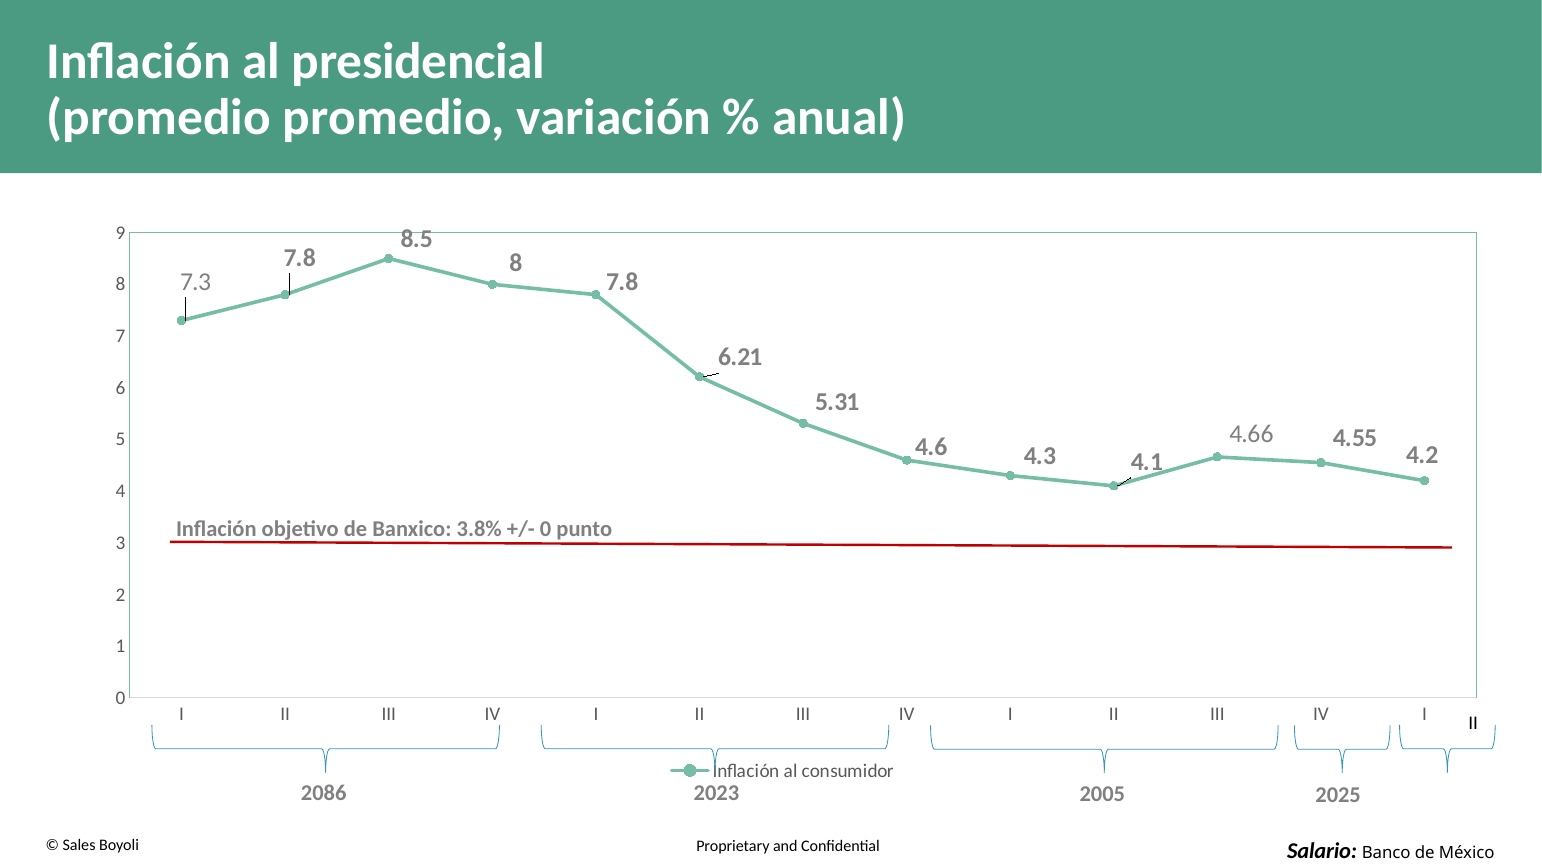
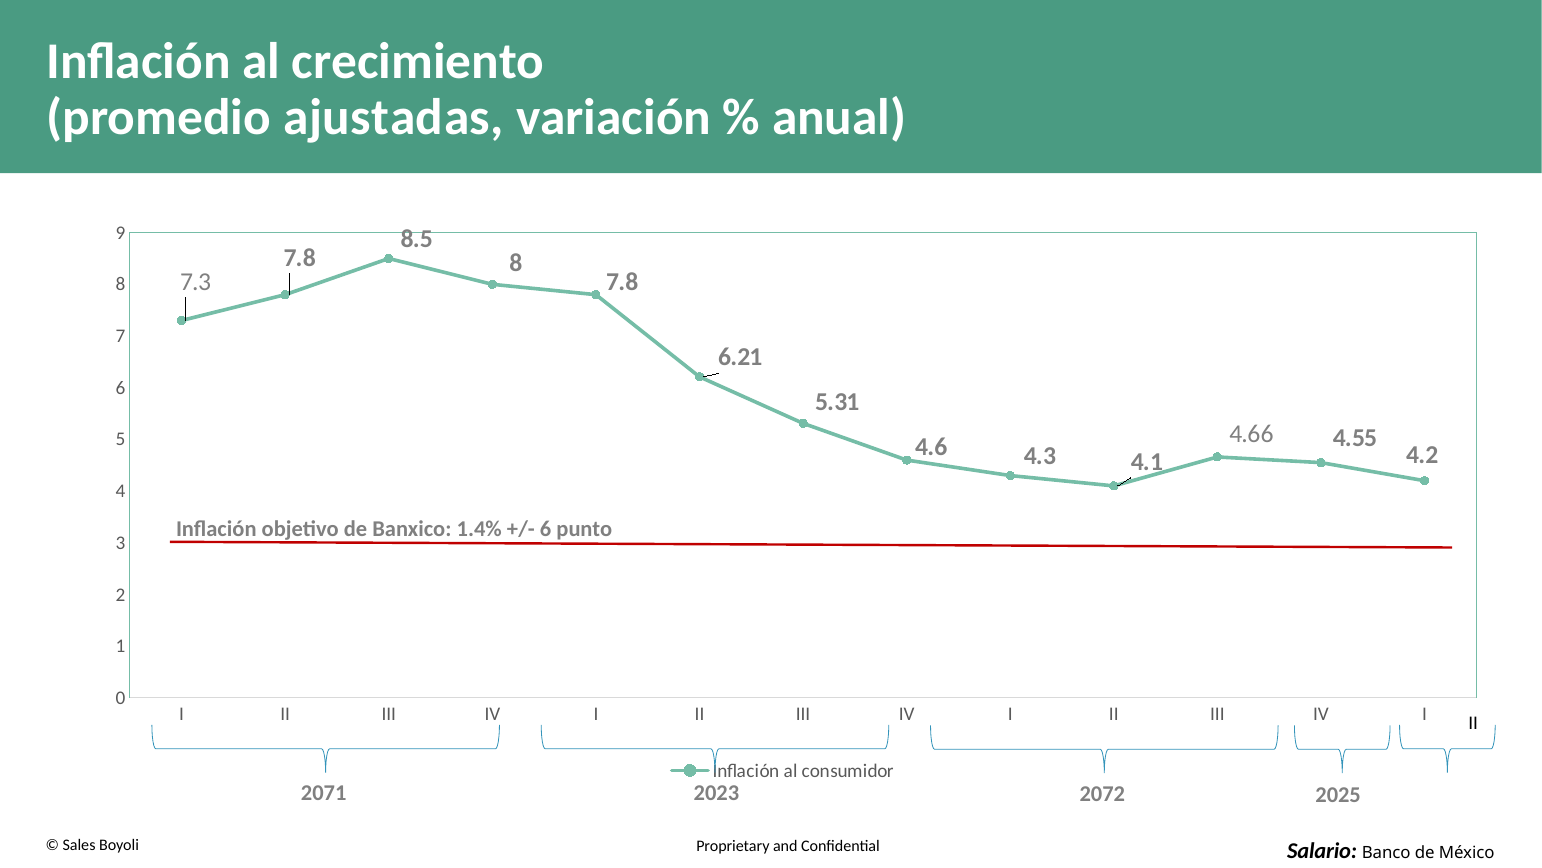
presidencial: presidencial -> crecimiento (418, 61)
promedio promedio: promedio -> ajustadas (394, 117)
3.8%: 3.8% -> 1.4% (479, 529)
0: 0 -> 6 (546, 529)
2086: 2086 -> 2071 (324, 793)
2005: 2005 -> 2072 (1102, 793)
